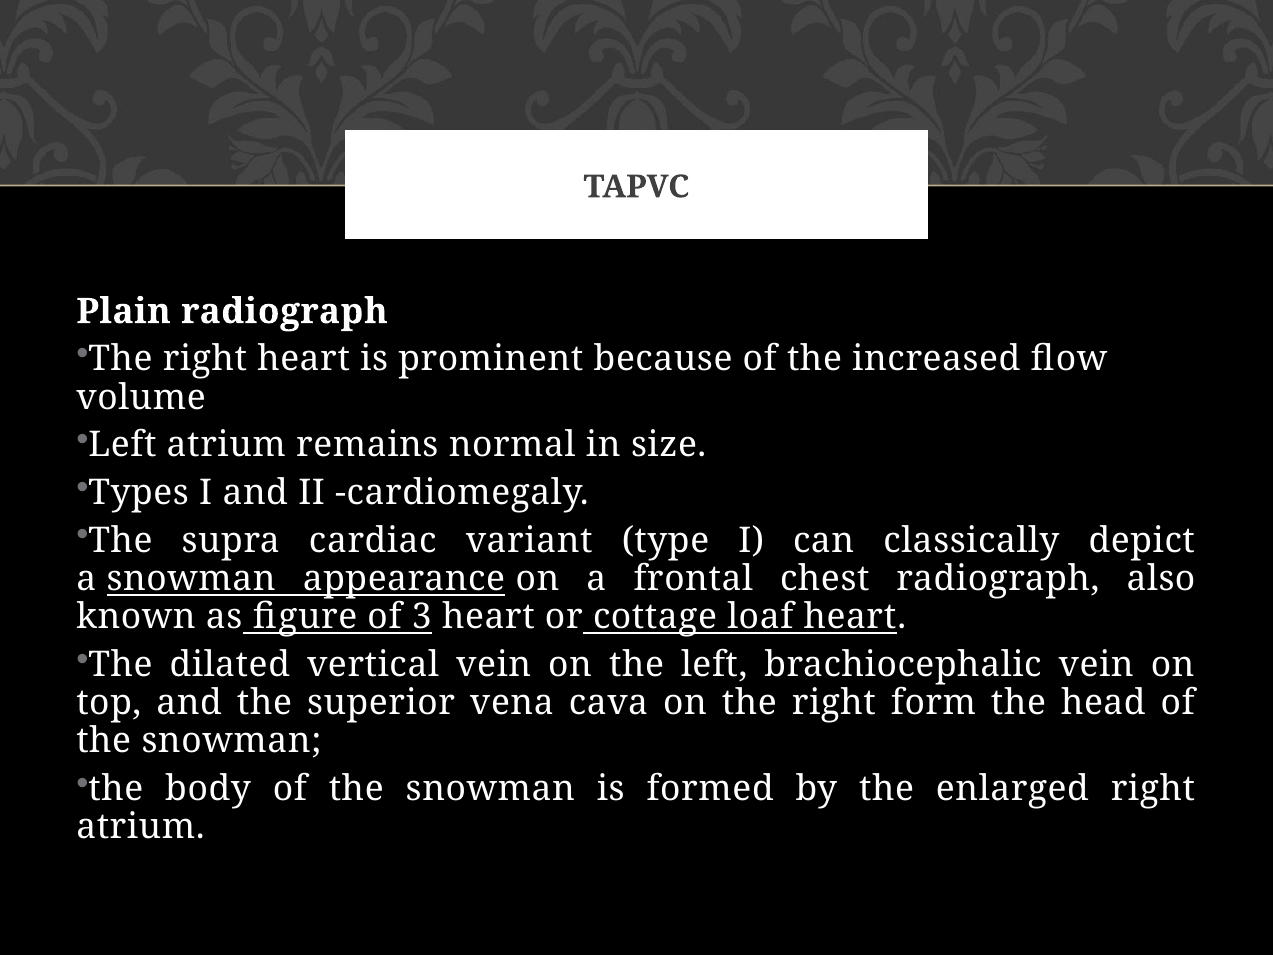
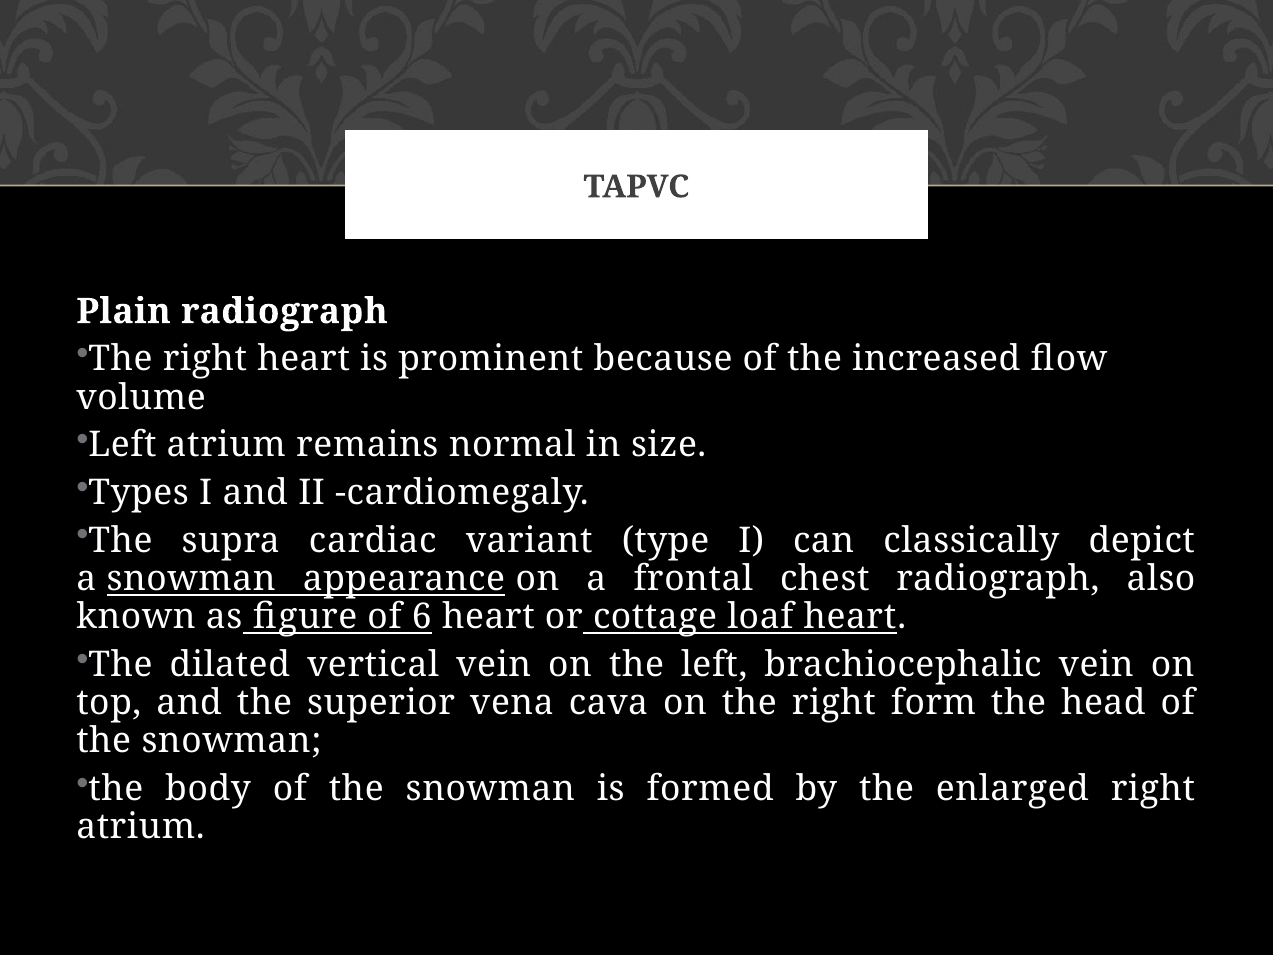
3: 3 -> 6 (422, 617)
